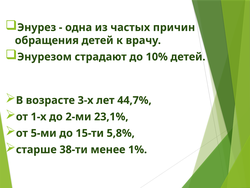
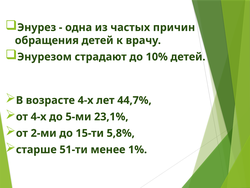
возрасте 3-х: 3-х -> 4-х (86, 100)
от 1-х: 1-х -> 4-х (39, 116)
2-ми: 2-ми -> 5-ми (78, 116)
5-ми: 5-ми -> 2-ми (44, 133)
38-ти: 38-ти -> 51-ти (74, 149)
